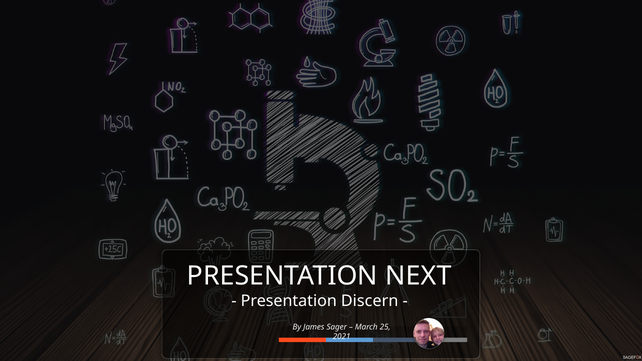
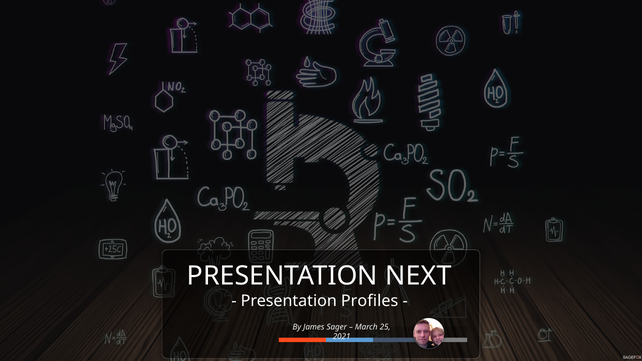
Discern: Discern -> Profiles (370, 301)
